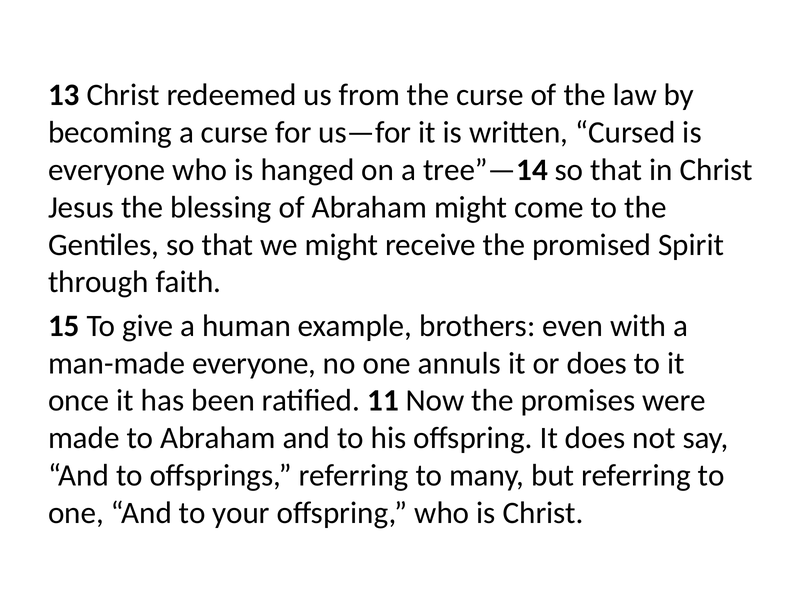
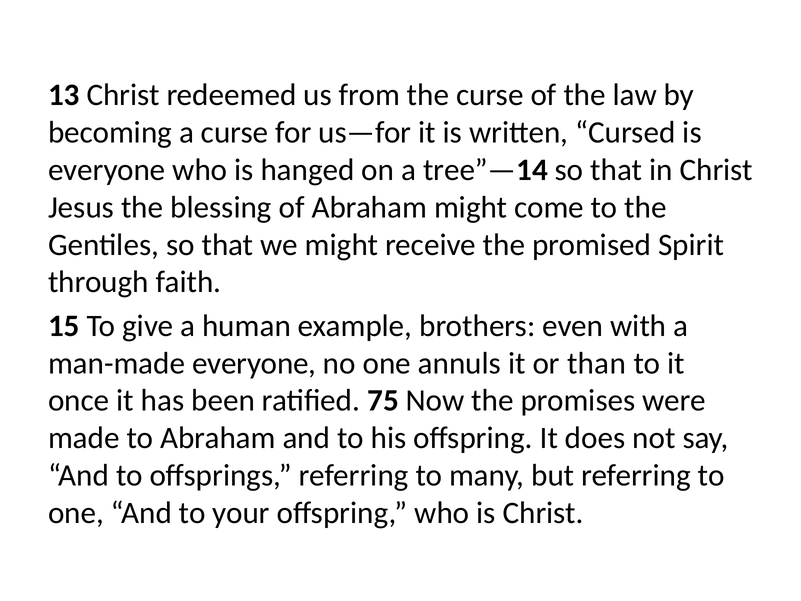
or does: does -> than (597, 363)
11: 11 -> 75 (383, 400)
